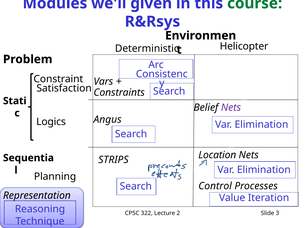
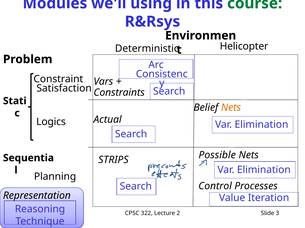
given: given -> using (151, 3)
Nets colour: purple -> orange (231, 108)
Angus: Angus -> Actual (108, 120)
Location: Location -> Possible (217, 156)
